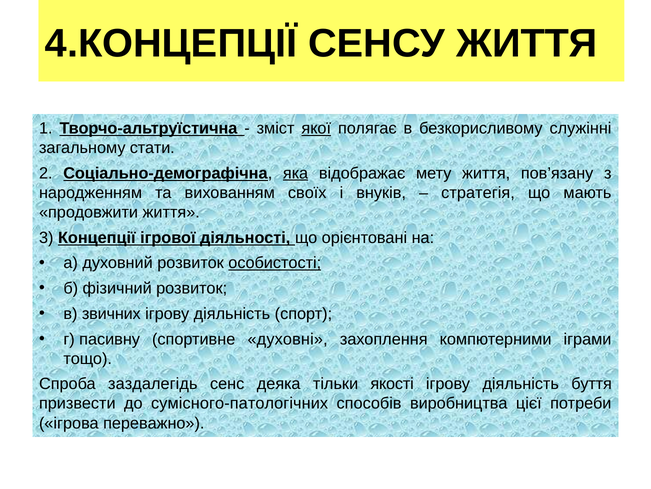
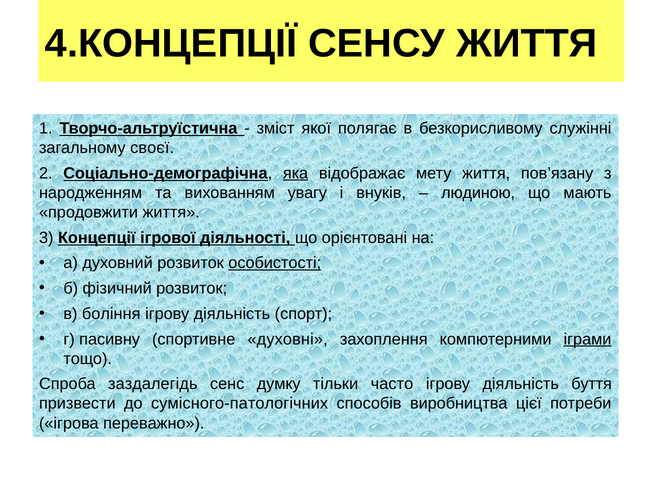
якої underline: present -> none (316, 128)
стати: стати -> своєї (152, 148)
своїх: своїх -> увагу (307, 192)
стратегія: стратегія -> людиною (478, 192)
звичних: звичних -> боління (111, 313)
іграми underline: none -> present (587, 339)
деяка: деяка -> думку (279, 383)
якості: якості -> часто (392, 383)
